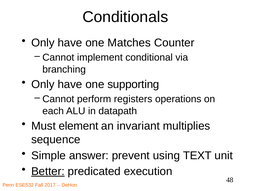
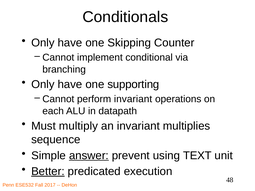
Matches: Matches -> Skipping (129, 43)
perform registers: registers -> invariant (133, 99)
element: element -> multiply (78, 126)
answer underline: none -> present (89, 156)
